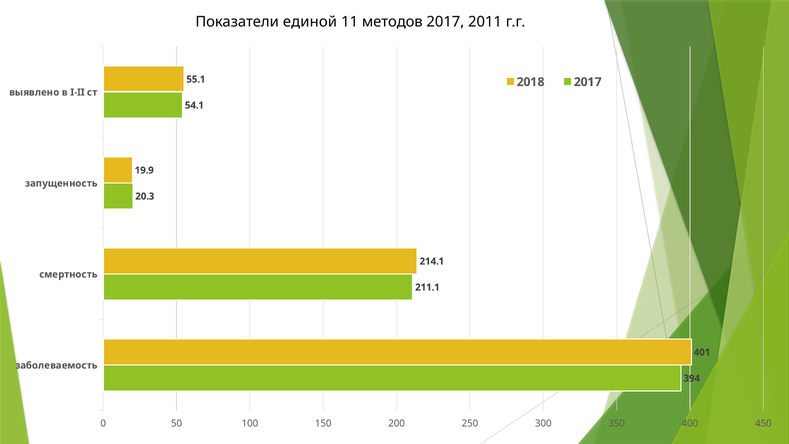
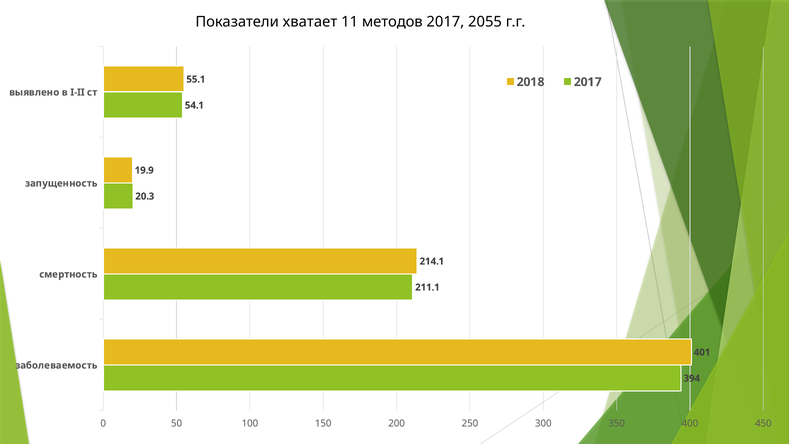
единой: единой -> хватает (310, 22)
2011: 2011 -> 2055 (485, 22)
